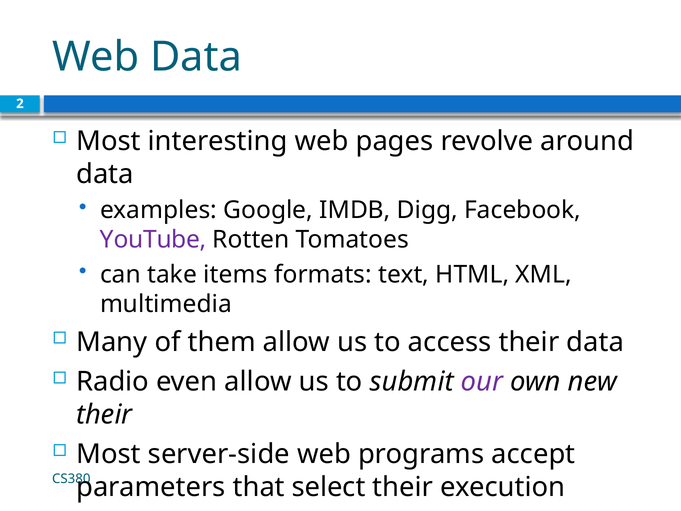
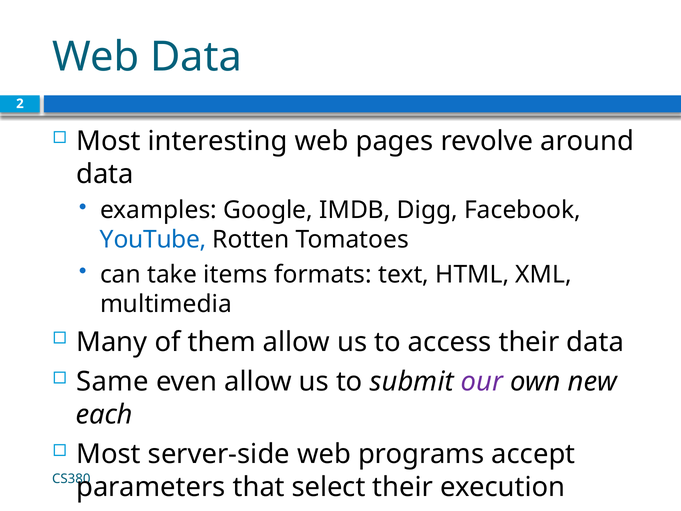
YouTube colour: purple -> blue (153, 240)
Radio: Radio -> Same (112, 381)
their: their -> each (104, 414)
